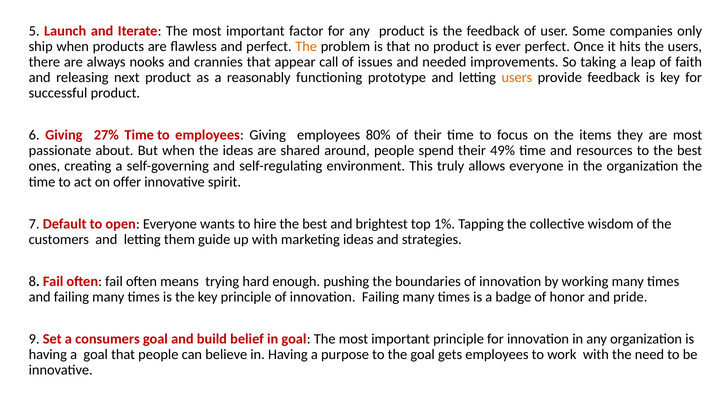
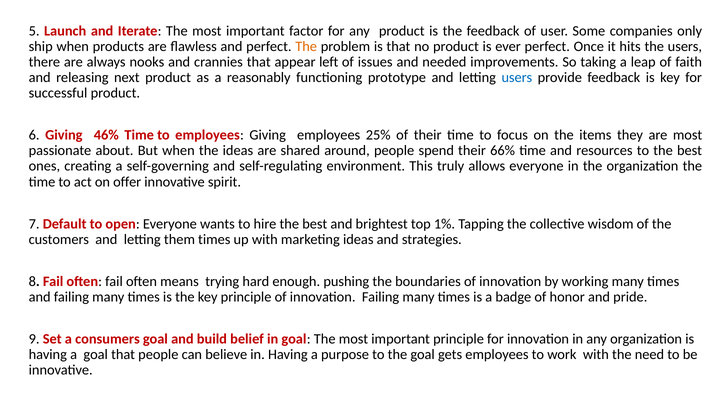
call: call -> left (329, 62)
users colour: orange -> blue (517, 78)
27%: 27% -> 46% (106, 135)
80%: 80% -> 25% (378, 135)
49%: 49% -> 66% (503, 151)
them guide: guide -> times (214, 239)
